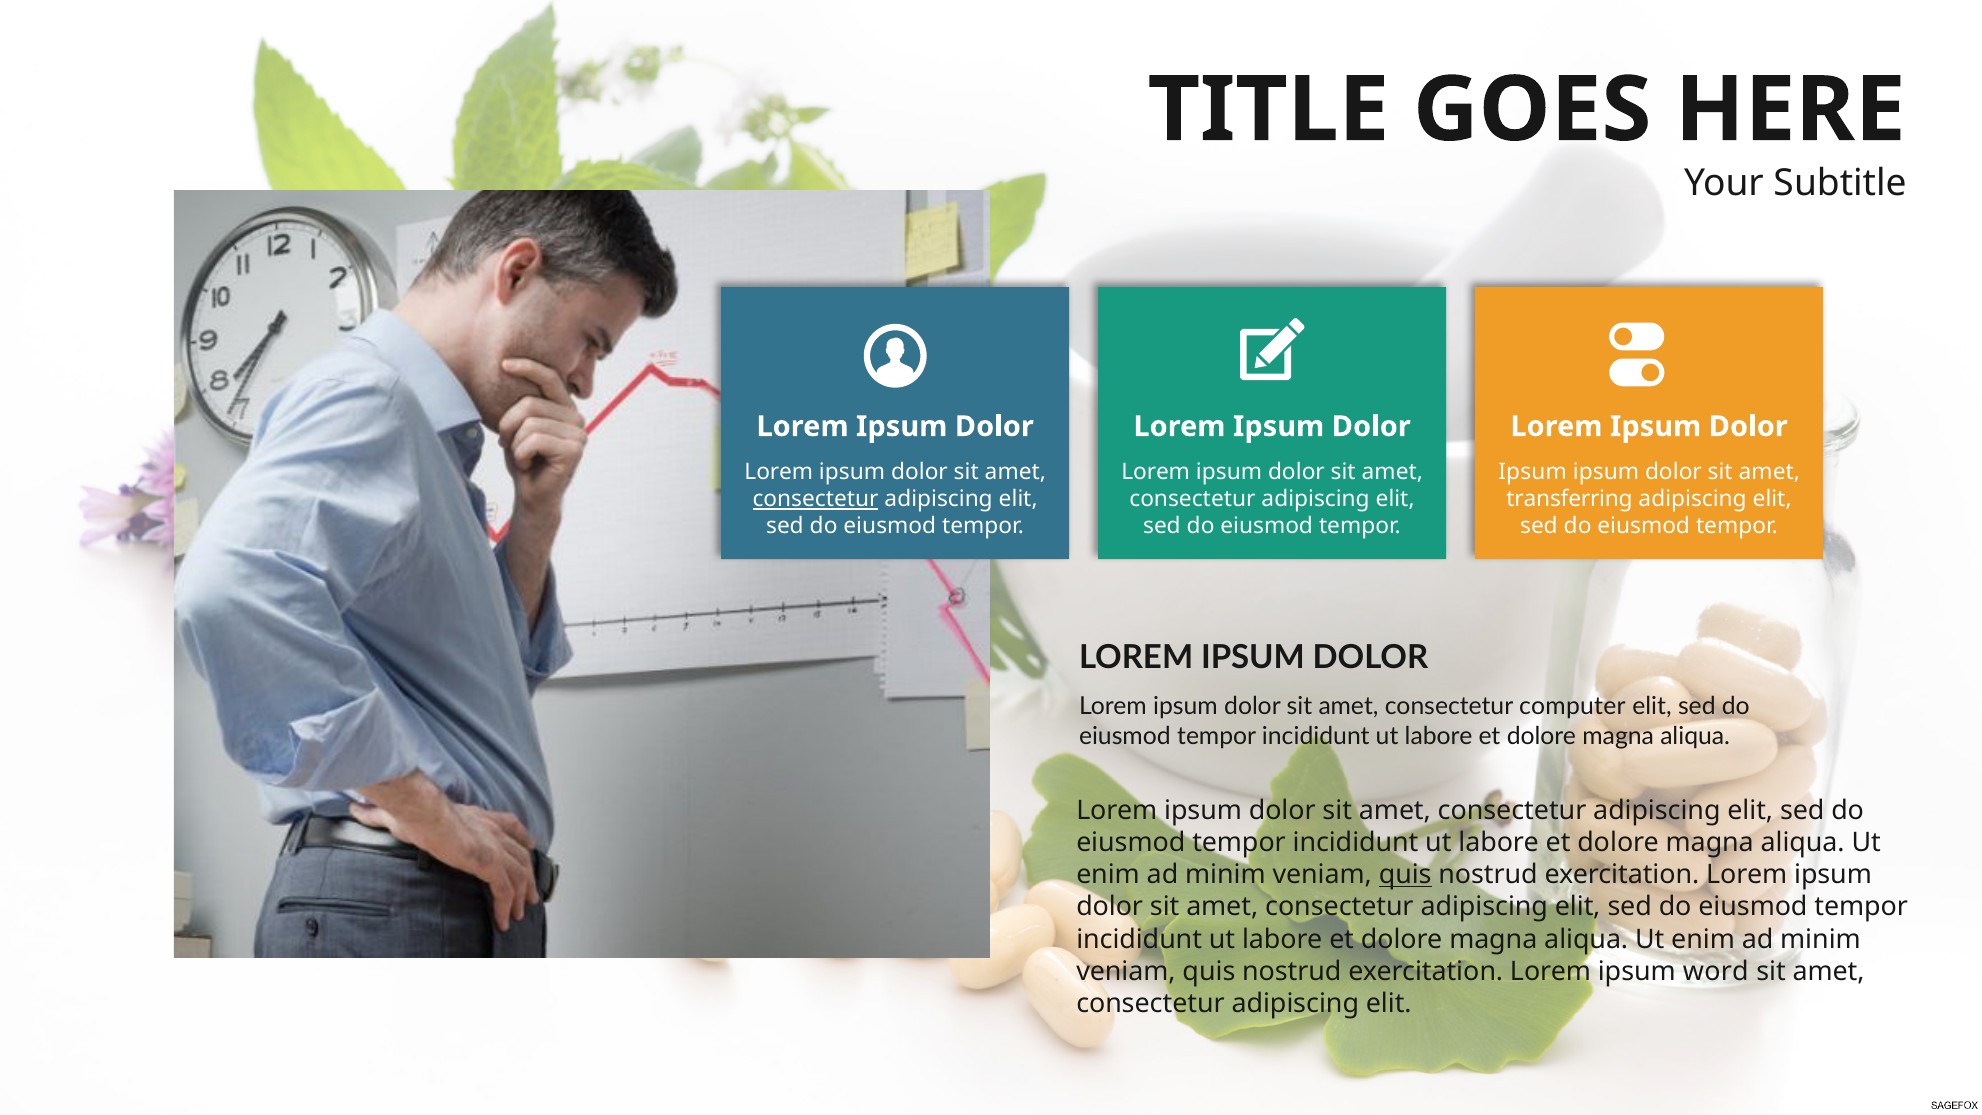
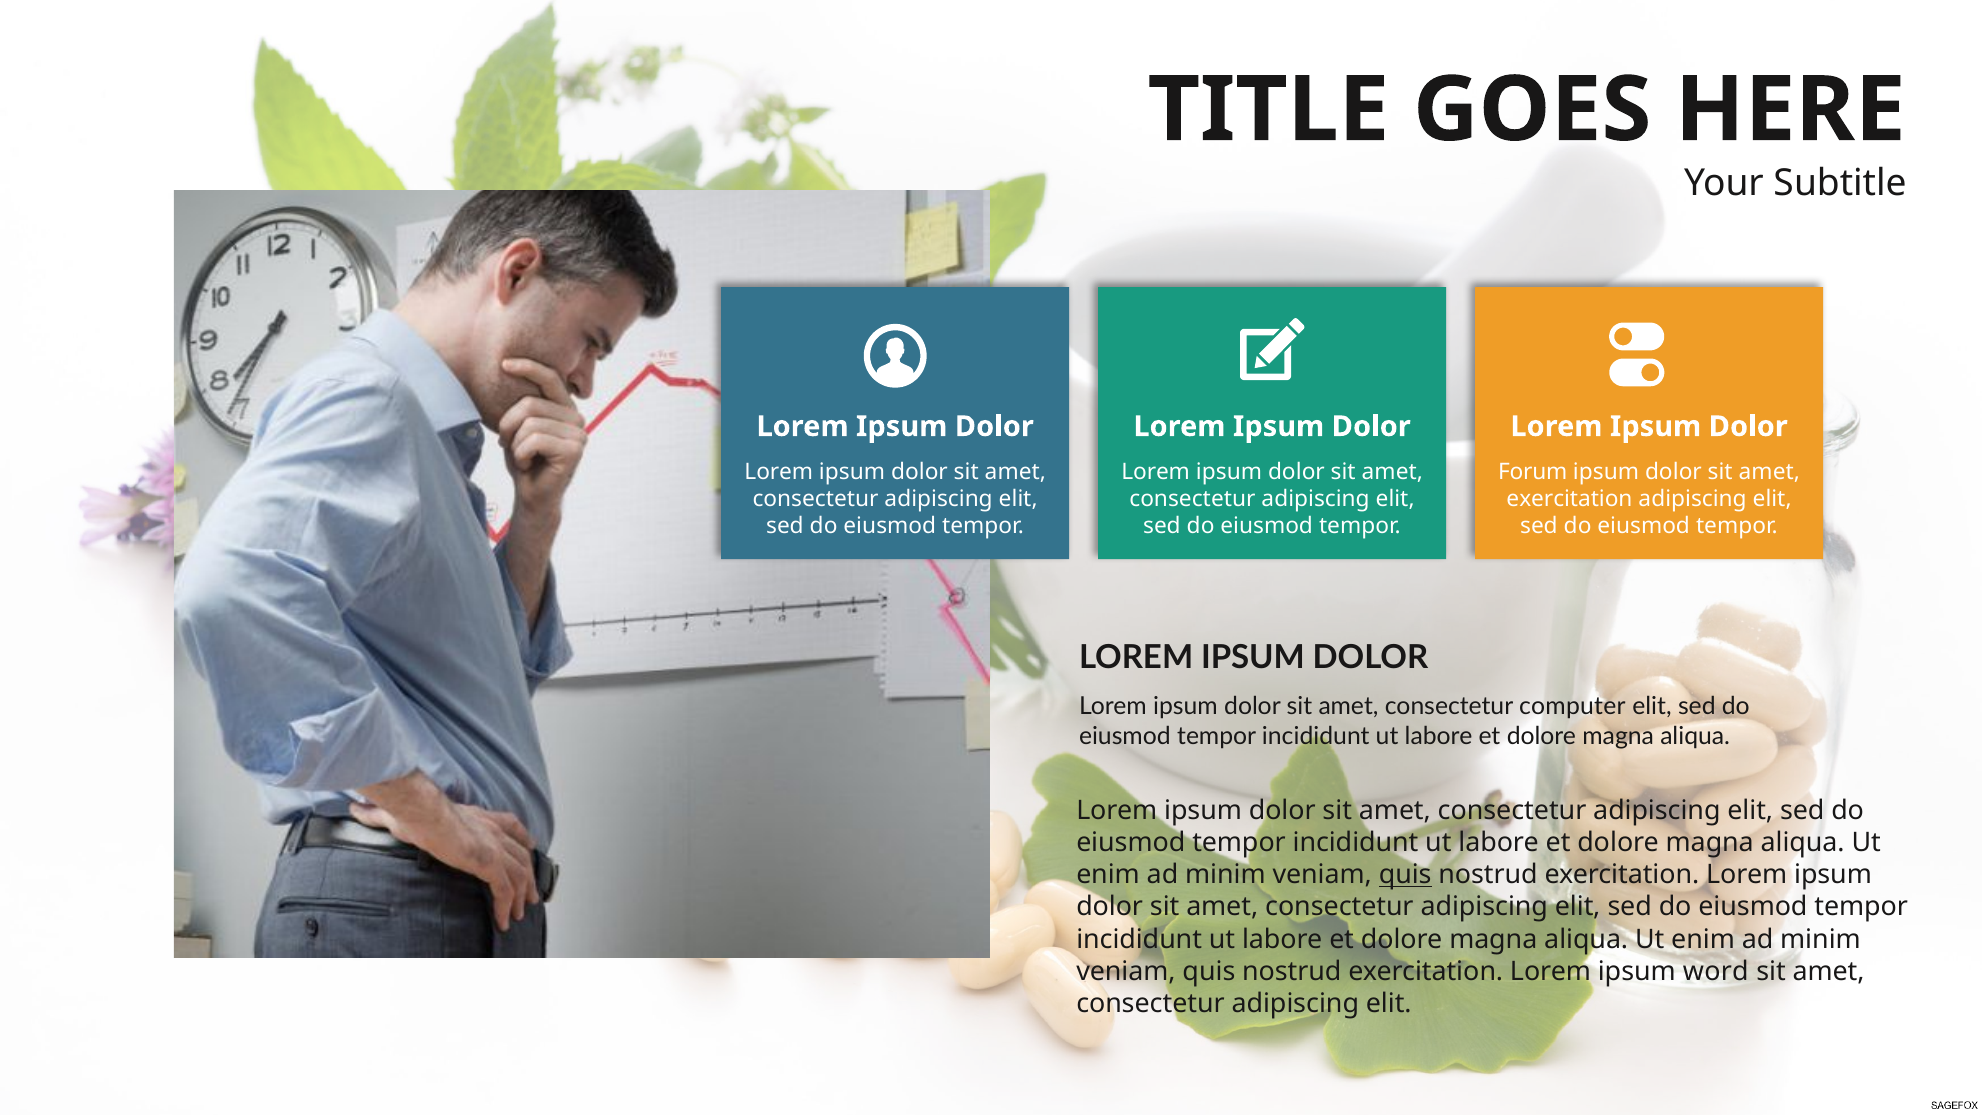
Ipsum: Ipsum -> Forum (1533, 472)
consectetur underline: present -> none (816, 499)
transferring: transferring -> exercitation (1569, 499)
